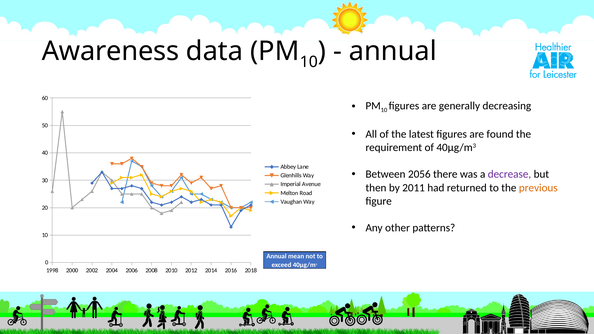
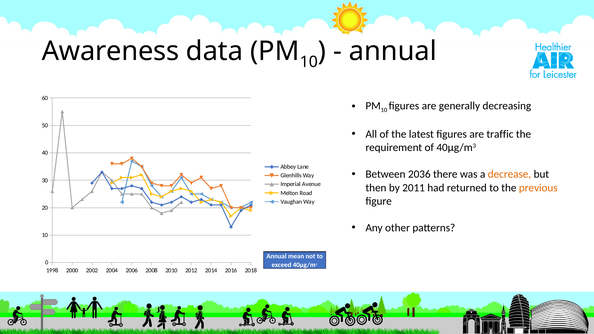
found: found -> traffic (500, 134)
2056: 2056 -> 2036 (419, 174)
decrease colour: purple -> orange (509, 174)
